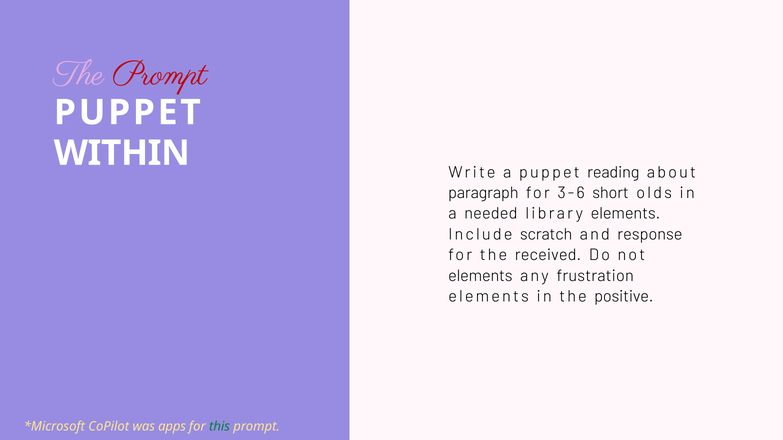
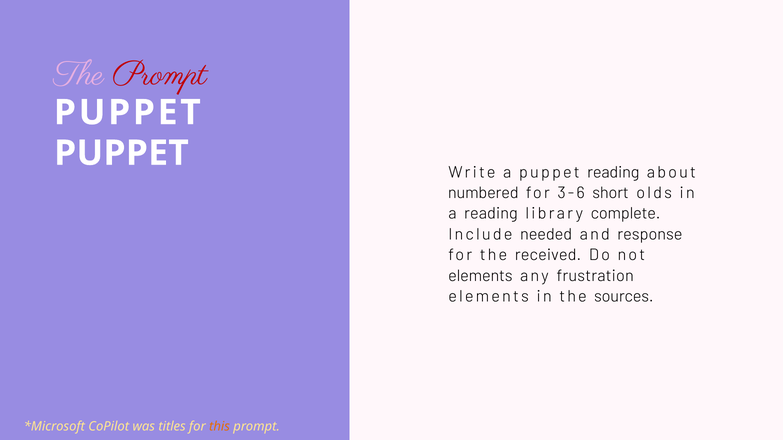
WITHIN: WITHIN -> PUPPET (121, 153)
paragraph: paragraph -> numbered (483, 193)
a needed: needed -> reading (491, 214)
library elements: elements -> complete (626, 214)
scratch: scratch -> needed (546, 234)
positive: positive -> sources (624, 297)
apps: apps -> titles (172, 427)
this colour: green -> orange (220, 427)
